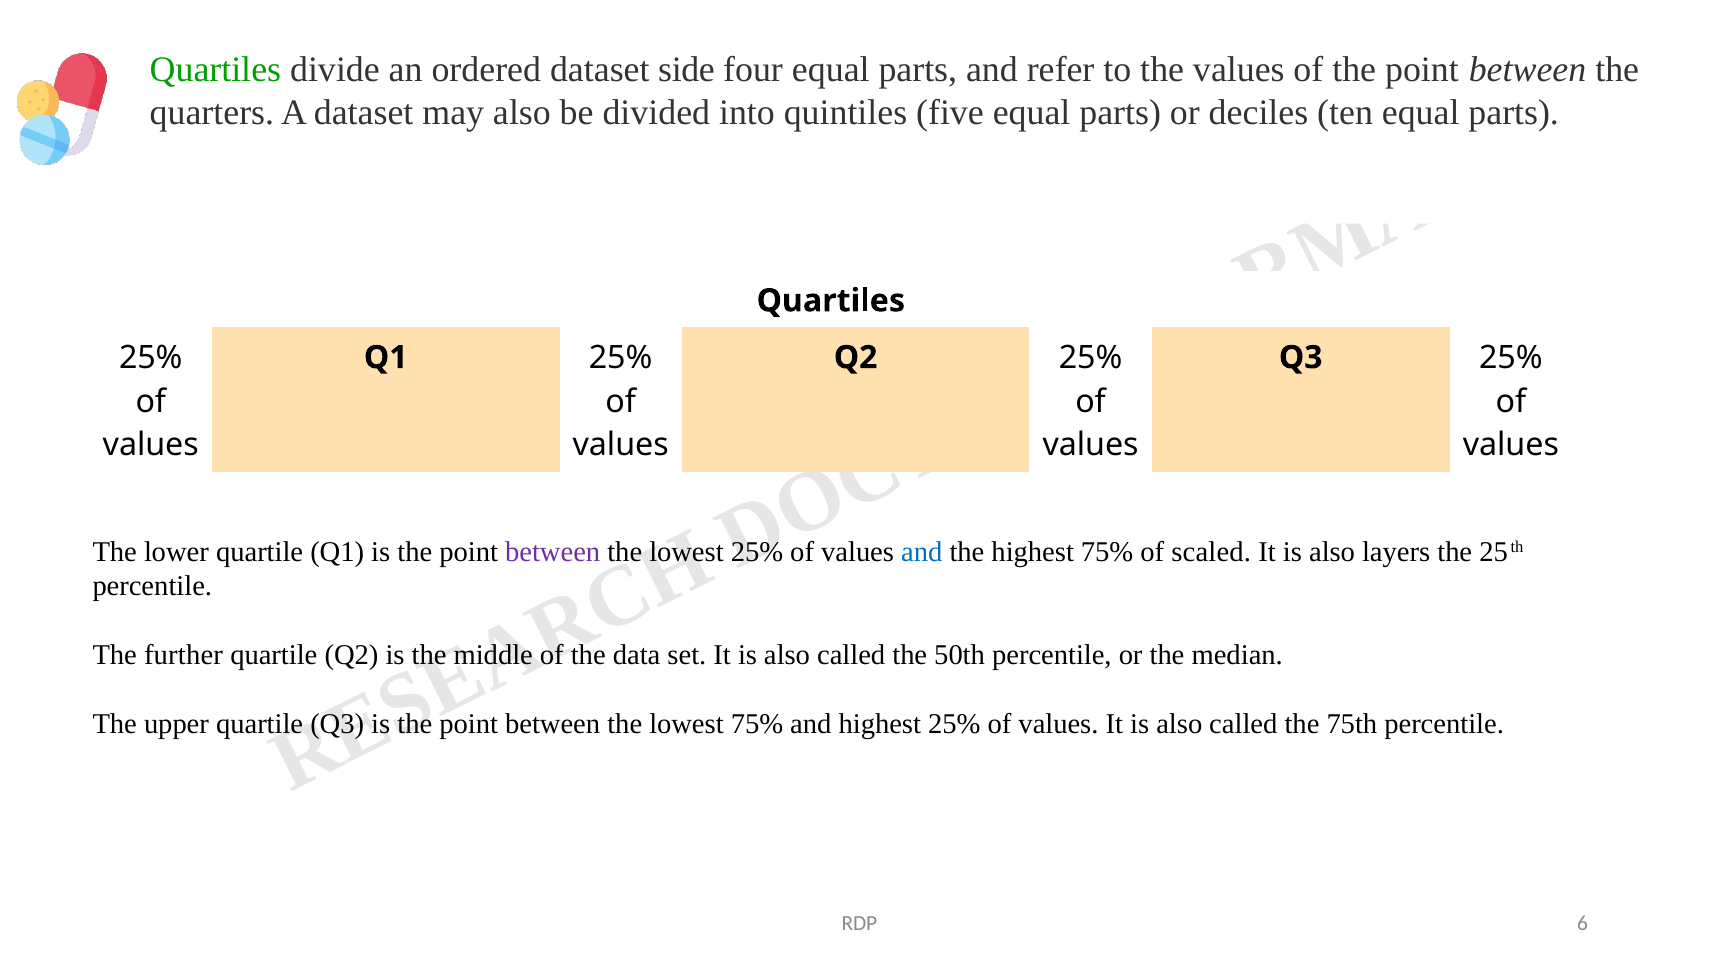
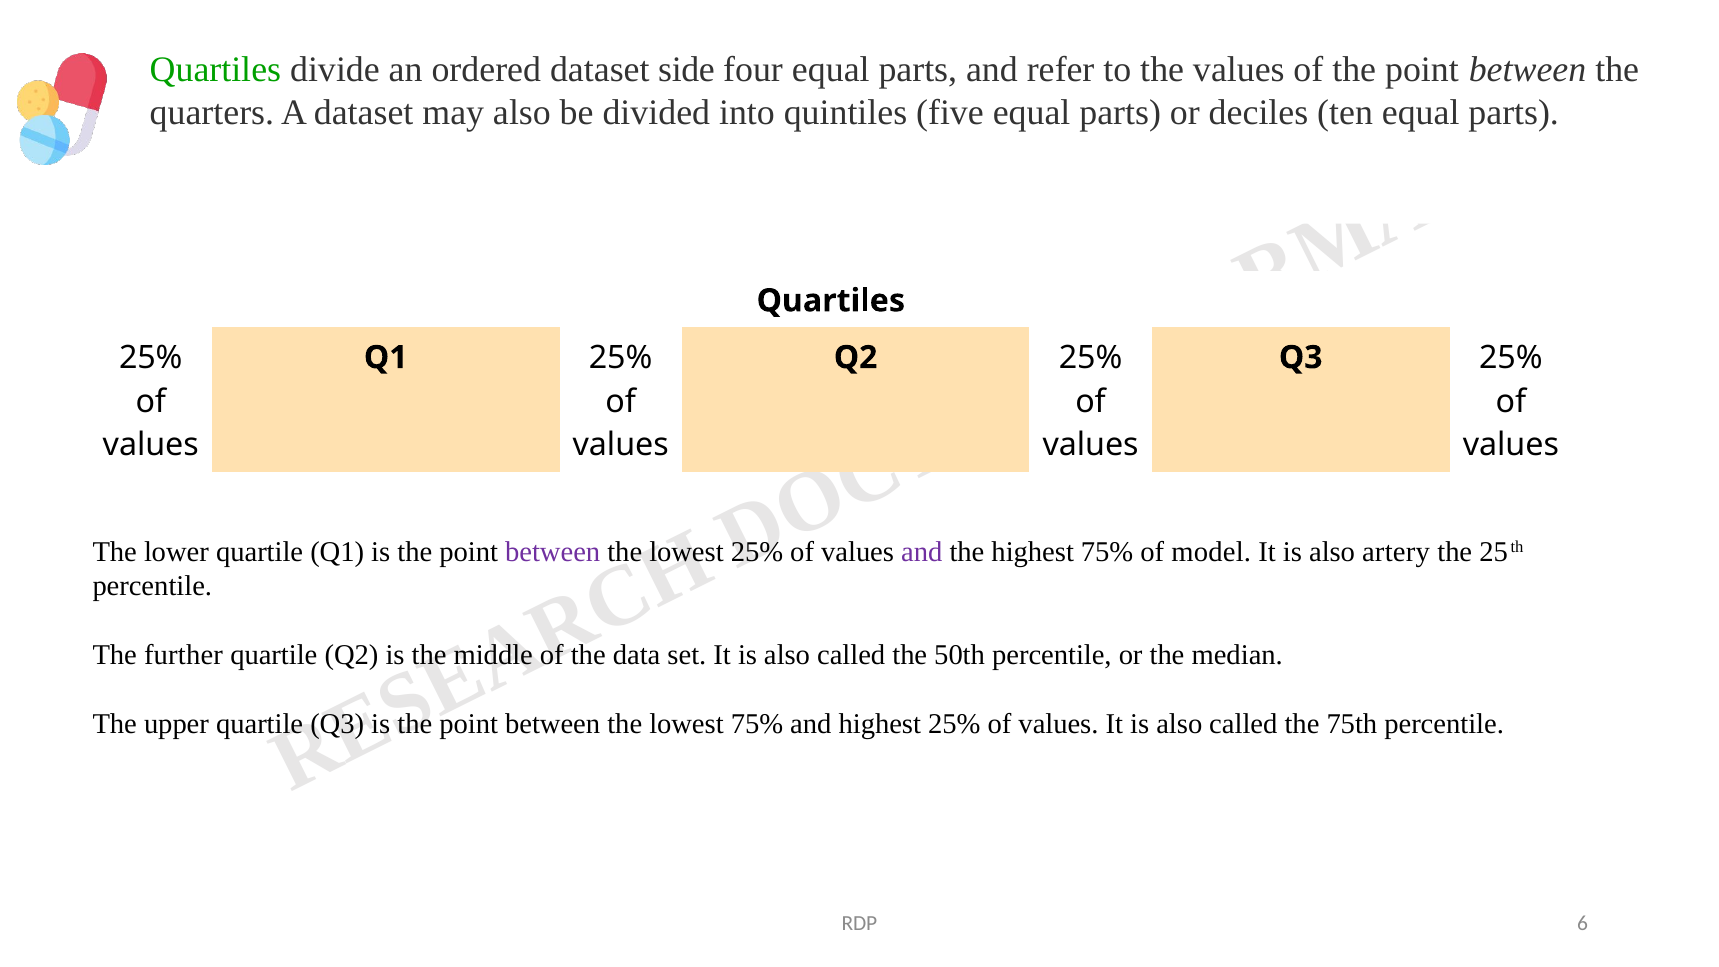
and colour: blue -> purple (922, 552)
scaled: scaled -> model (1211, 552)
layers: layers -> artery (1396, 552)
